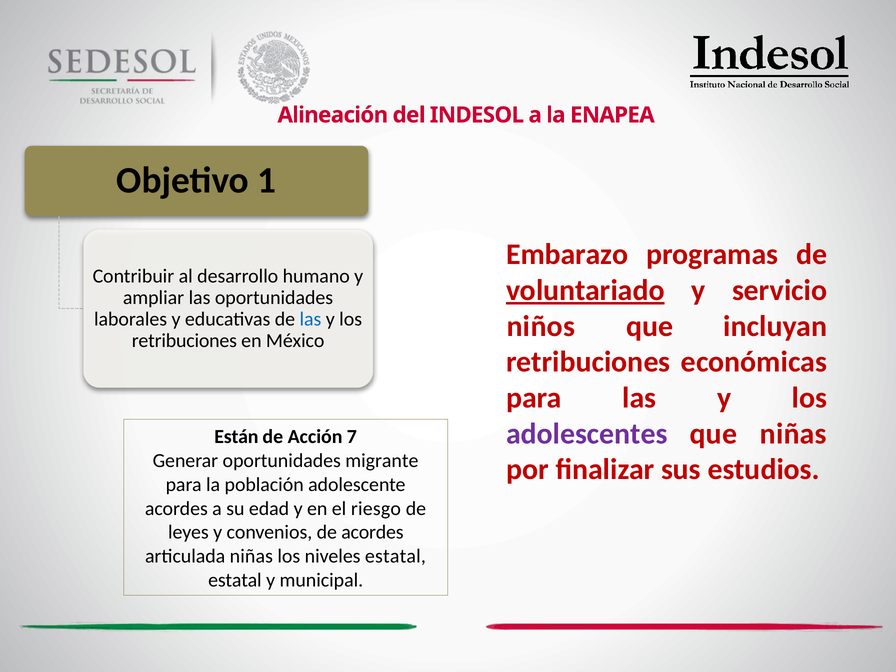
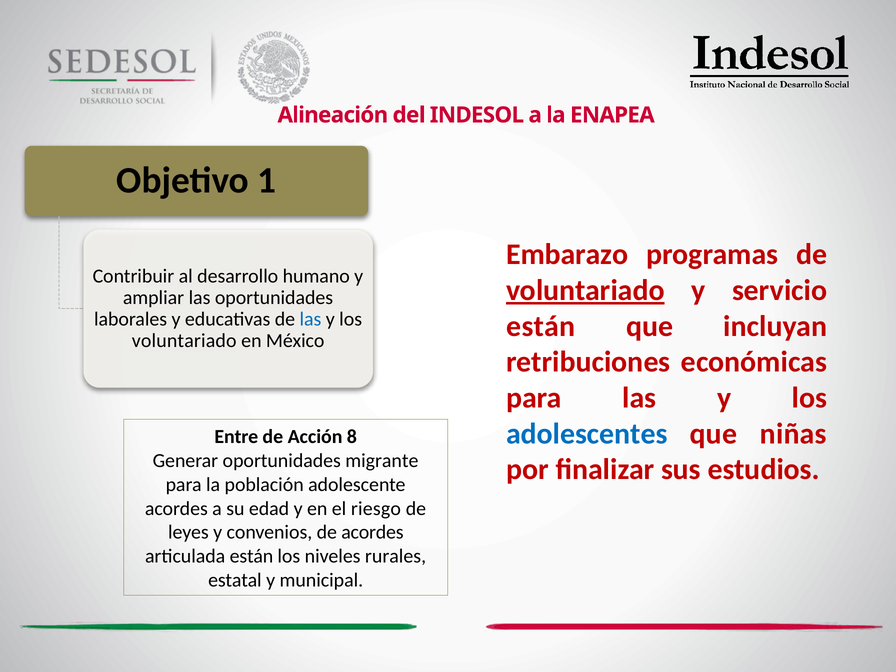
niños: niños -> están (541, 326)
retribuciones: retribuciones -> voluntariado (184, 340)
adolescentes colour: purple -> blue (587, 434)
Están: Están -> Entre (236, 437)
7: 7 -> 8 (352, 437)
articulada niñas: niñas -> están (251, 556)
niveles estatal: estatal -> rurales (396, 556)
